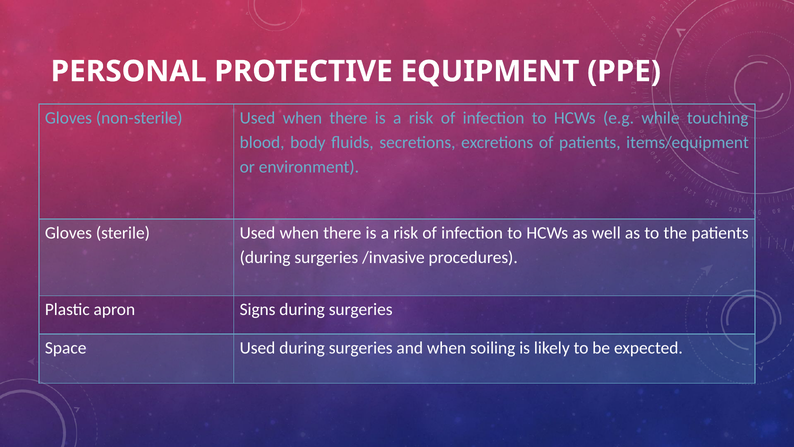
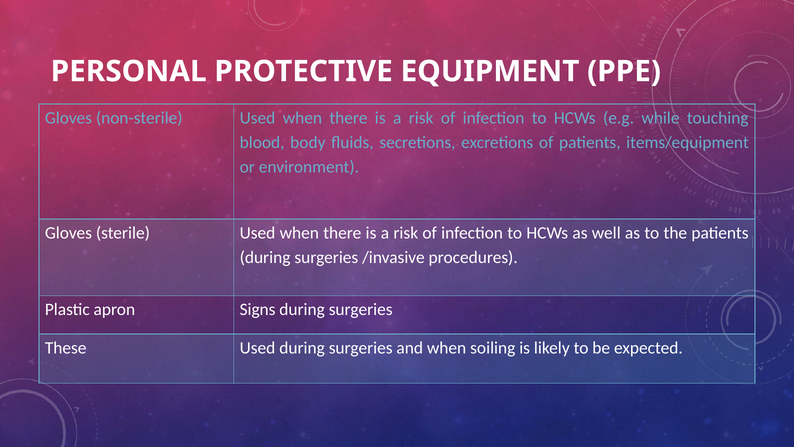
Space: Space -> These (66, 348)
